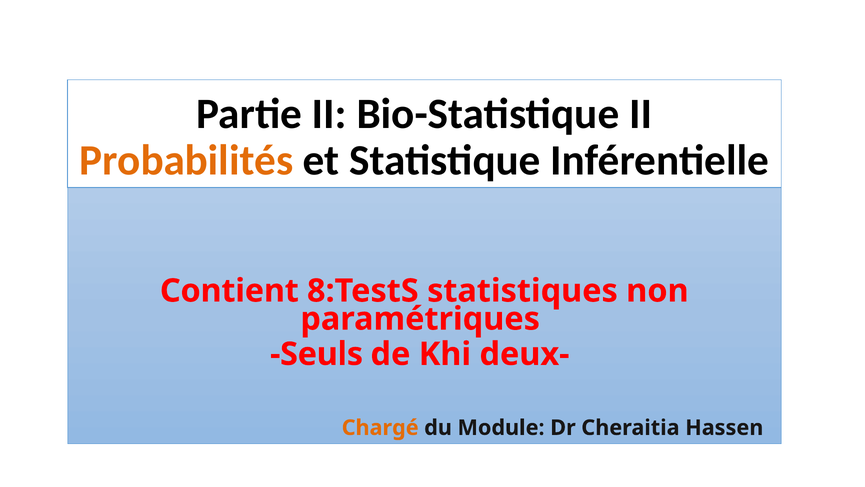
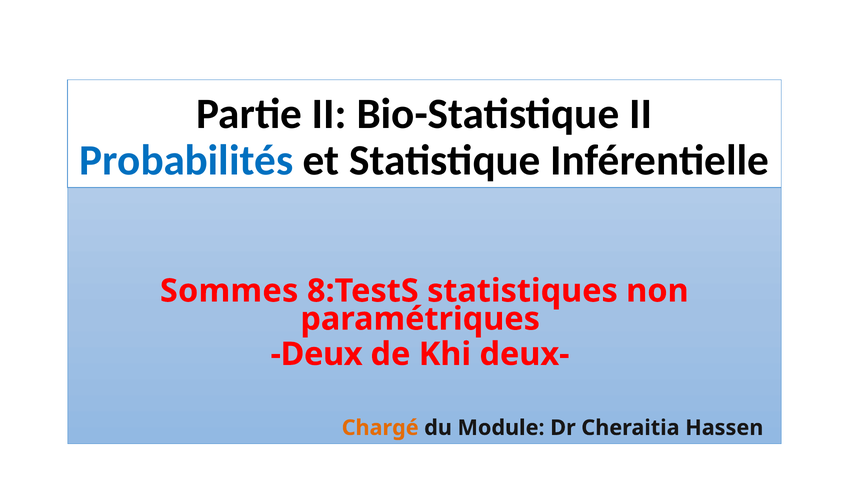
Probabilités colour: orange -> blue (186, 160)
Contient: Contient -> Sommes (229, 291)
Seuls: Seuls -> Deux (317, 354)
